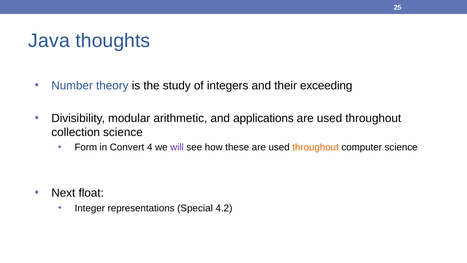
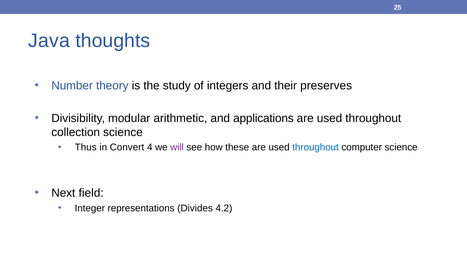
exceeding: exceeding -> preserves (326, 85)
Form: Form -> Thus (86, 147)
throughout colour: orange -> blue (316, 147)
float: float -> field (91, 193)
Special: Special -> Divides (195, 208)
